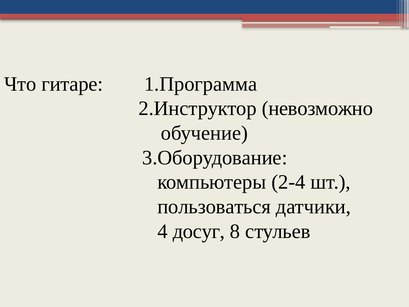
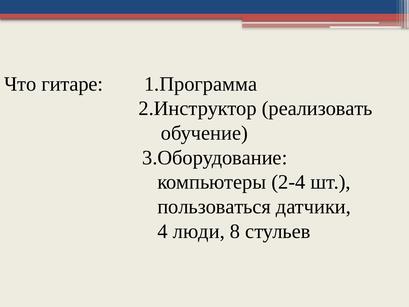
невозможно: невозможно -> реализовать (317, 108)
досуг: досуг -> люди (199, 231)
